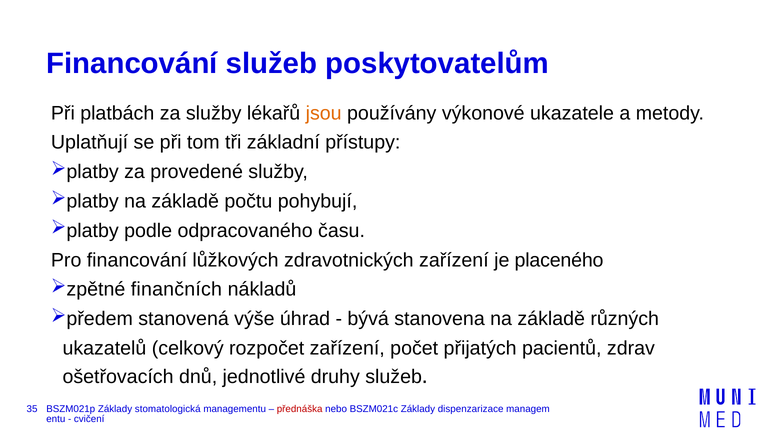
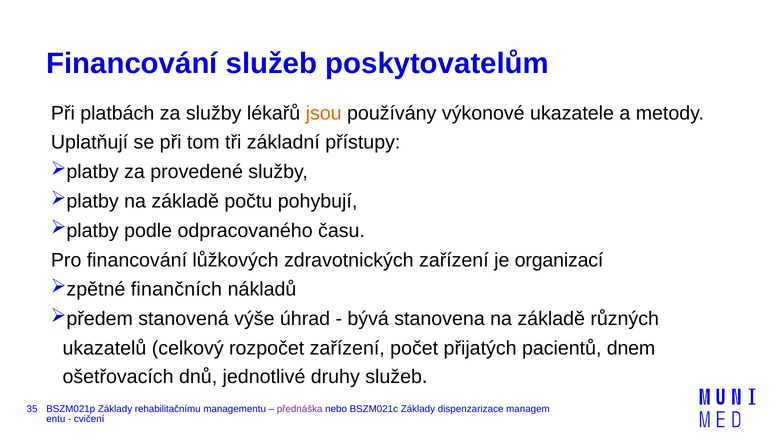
placeného: placeného -> organizací (559, 260)
zdrav: zdrav -> dnem (631, 348)
stomatologická: stomatologická -> rehabilitačnímu (168, 409)
přednáška colour: red -> purple (300, 409)
